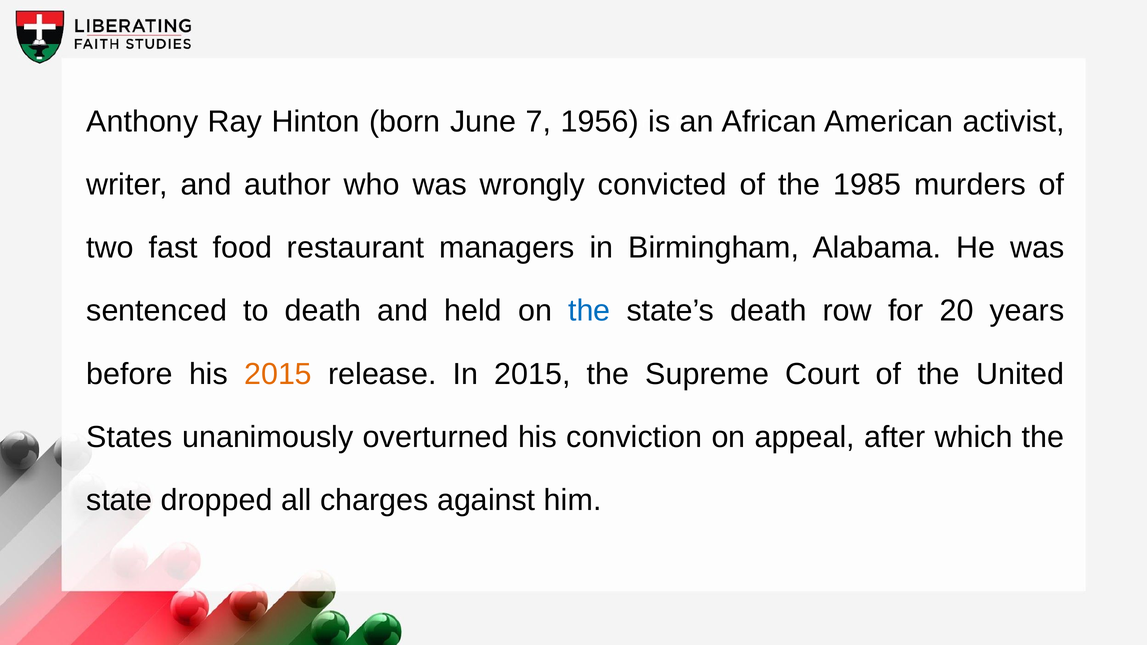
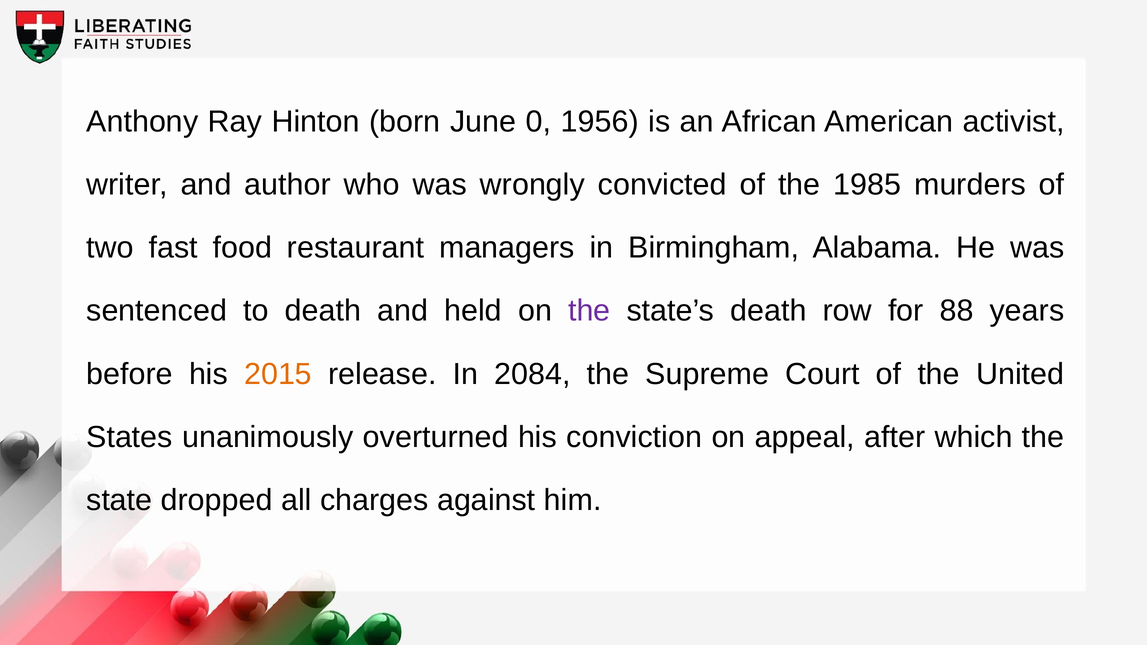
7: 7 -> 0 (538, 122)
the colour: blue -> purple (589, 311)
20: 20 -> 88 (957, 311)
In 2015: 2015 -> 2084 (532, 374)
